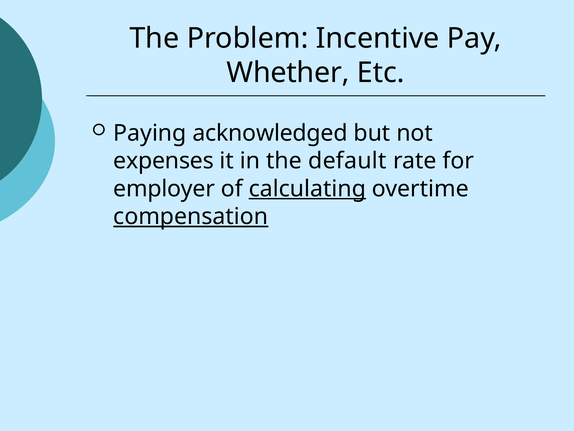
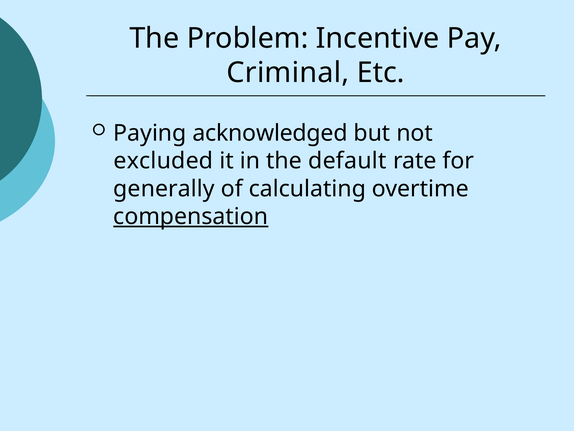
Whether: Whether -> Criminal (288, 73)
expenses: expenses -> excluded (163, 161)
employer: employer -> generally (164, 189)
calculating underline: present -> none (307, 189)
